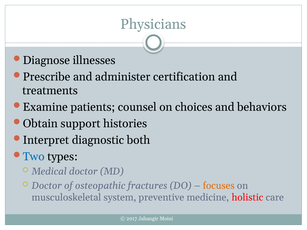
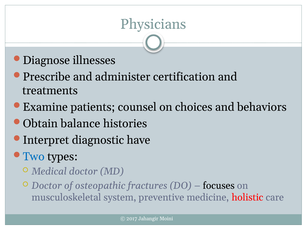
support: support -> balance (80, 124)
both: both -> have (139, 140)
focuses colour: orange -> black (219, 186)
